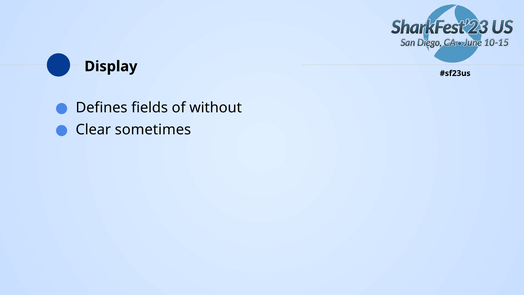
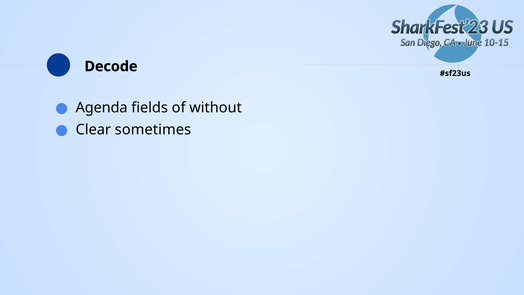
Display: Display -> Decode (111, 66)
Defines: Defines -> Agenda (102, 108)
